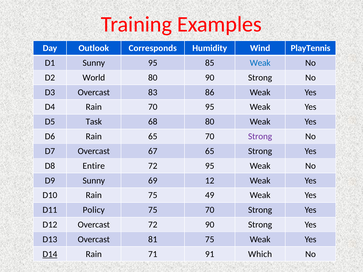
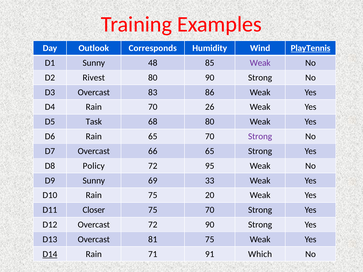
PlayTennis underline: none -> present (311, 48)
Sunny 95: 95 -> 48 (153, 63)
Weak colour: blue -> purple (260, 63)
World: World -> Rivest (94, 78)
70 95: 95 -> 26 (210, 107)
67: 67 -> 66 (153, 151)
Entire: Entire -> Policy (94, 166)
12: 12 -> 33 (210, 181)
49: 49 -> 20 (210, 195)
Policy: Policy -> Closer (94, 210)
